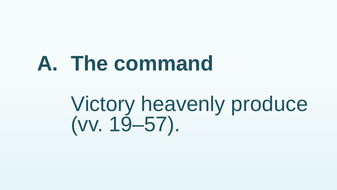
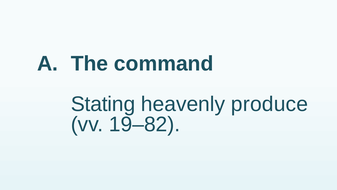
Victory: Victory -> Stating (103, 104)
19–57: 19–57 -> 19–82 (145, 124)
